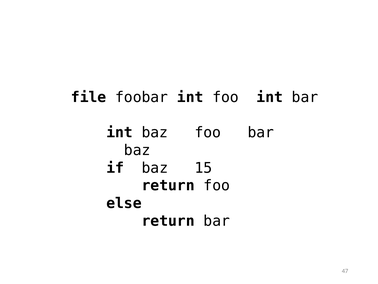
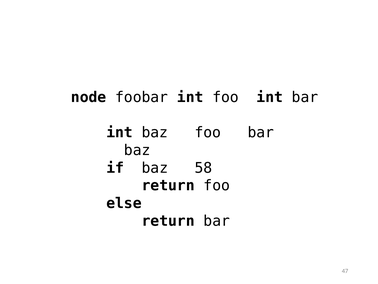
file: file -> node (89, 97)
15: 15 -> 58 (203, 168)
